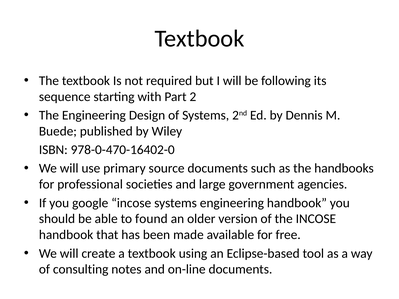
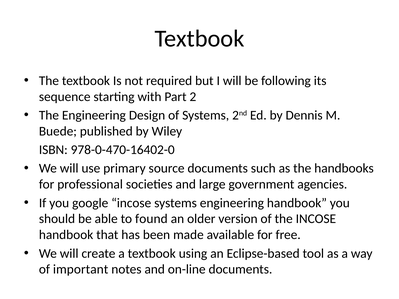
consulting: consulting -> important (81, 270)
